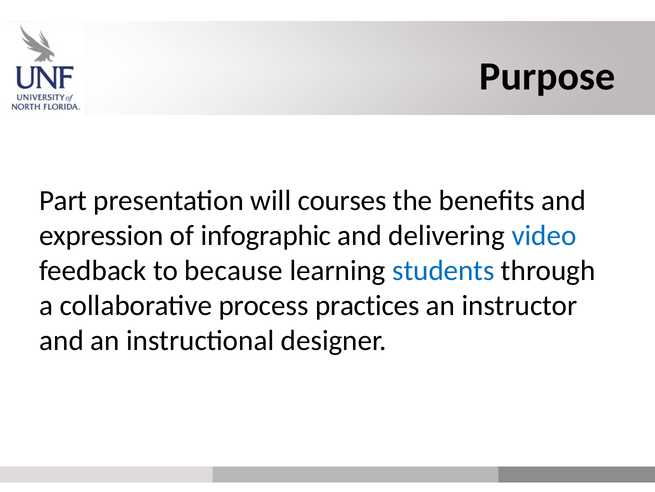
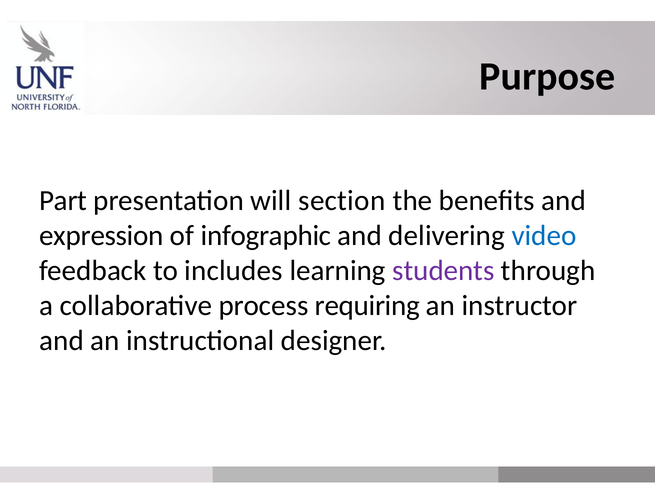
courses: courses -> section (342, 200)
because: because -> includes (234, 270)
students colour: blue -> purple (443, 270)
practices: practices -> requiring (367, 305)
